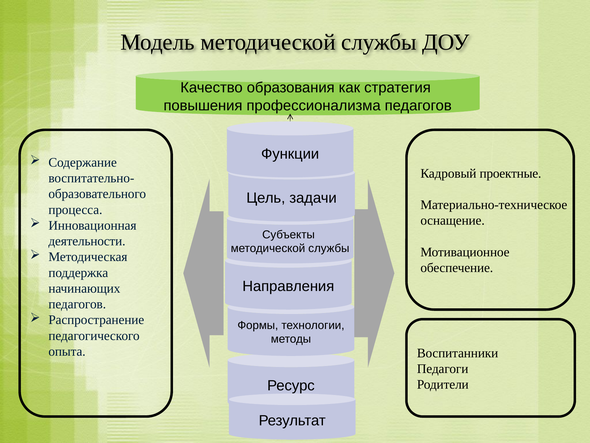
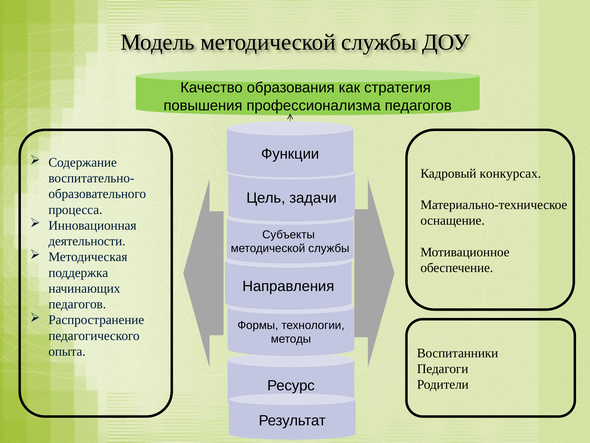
проектные: проектные -> конкурсах (510, 173)
